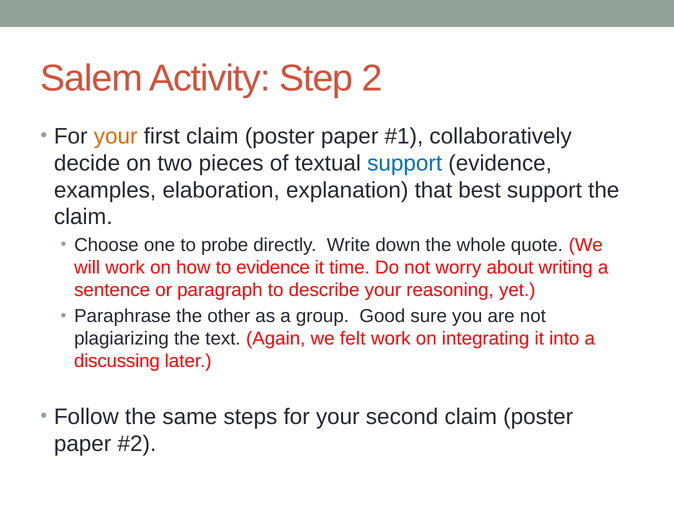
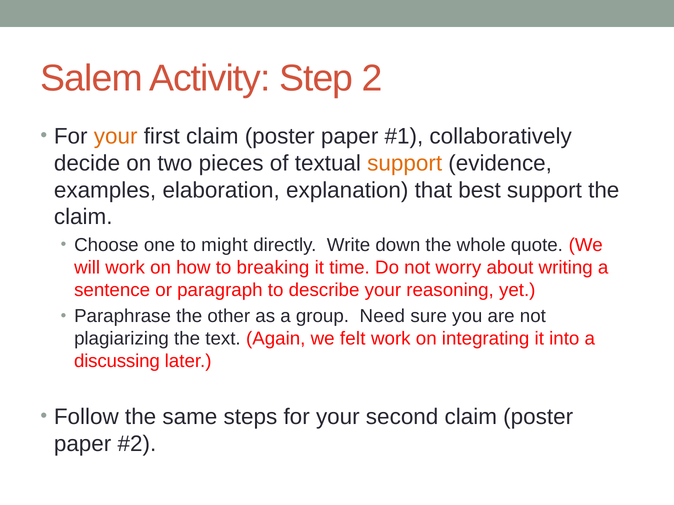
support colour: blue -> orange (405, 163)
probe: probe -> might (225, 245)
to evidence: evidence -> breaking (273, 268)
Good: Good -> Need (382, 317)
